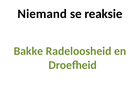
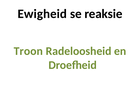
Niemand: Niemand -> Ewigheid (42, 14)
Bakke: Bakke -> Troon (28, 51)
